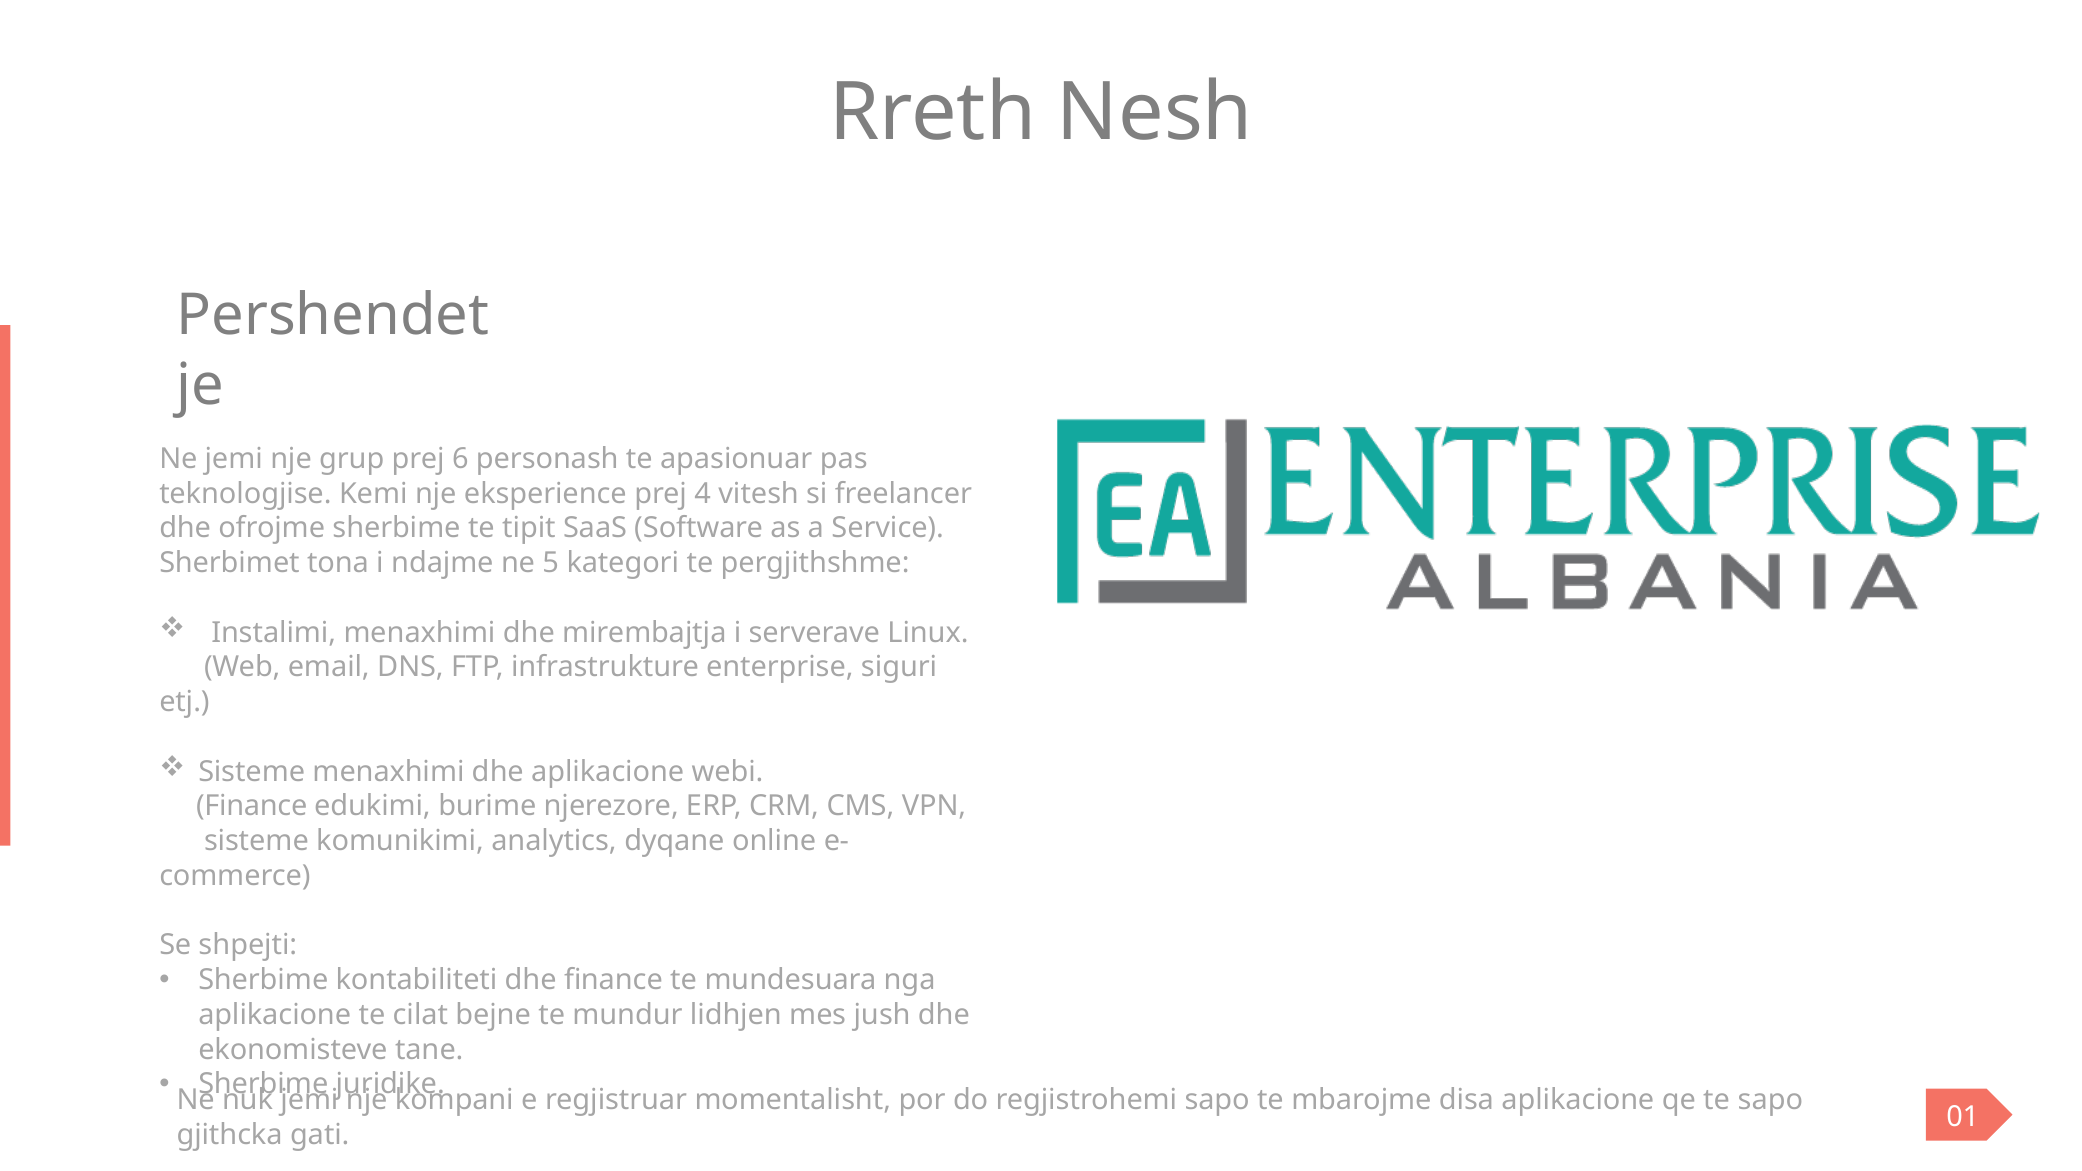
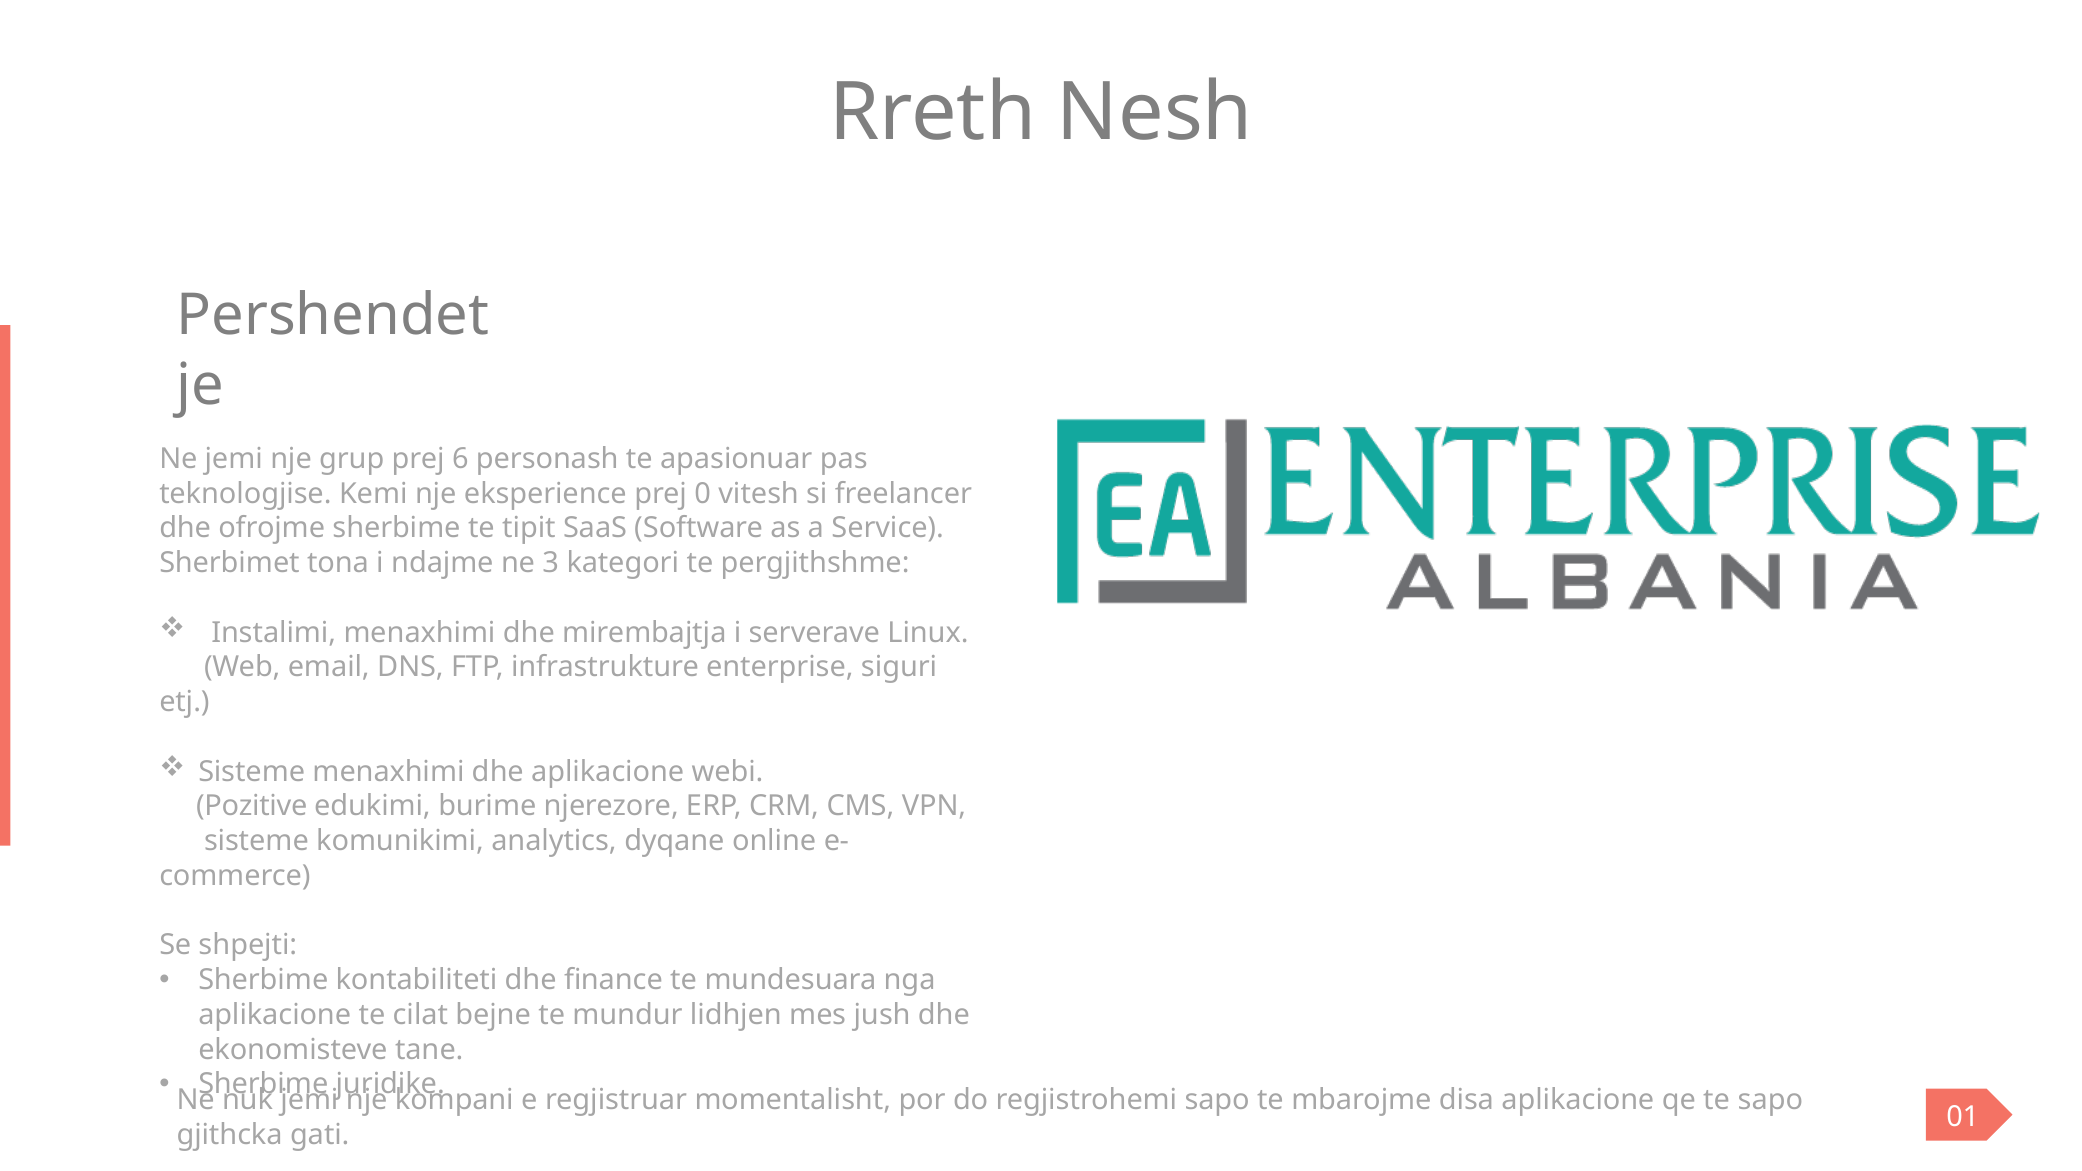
4: 4 -> 0 (703, 494)
5: 5 -> 3 (551, 563)
Finance: Finance -> Pozitive (252, 807)
